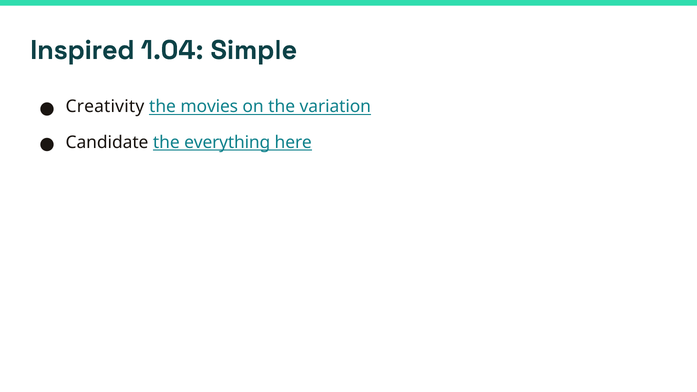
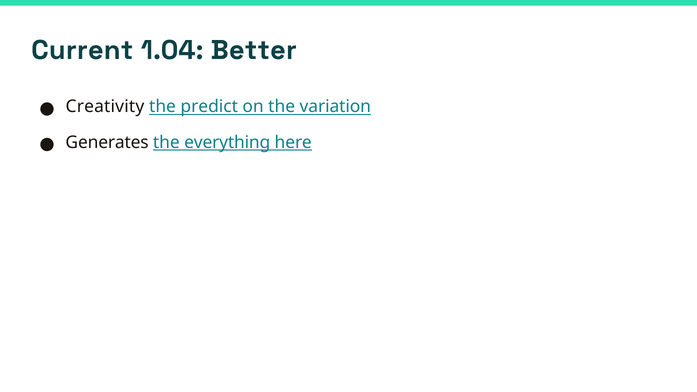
Inspired: Inspired -> Current (82, 50)
Simple: Simple -> Better (254, 50)
movies: movies -> predict (209, 107)
Candidate: Candidate -> Generates (107, 142)
